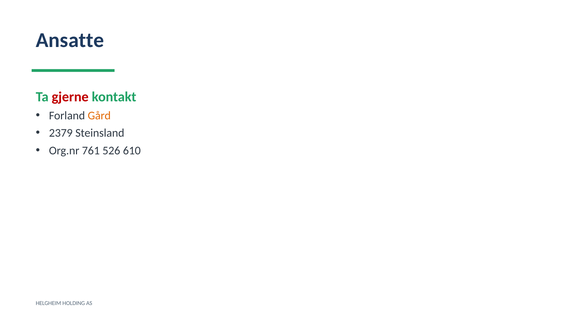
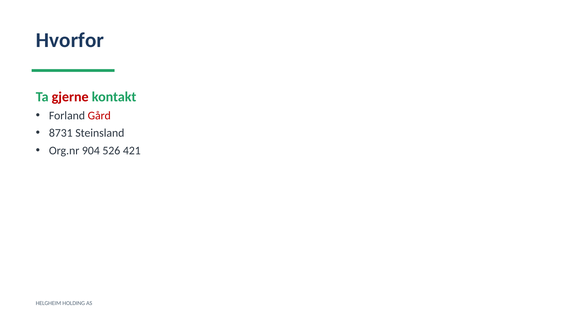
Ansatte: Ansatte -> Hvorfor (70, 40)
Gård colour: orange -> red (99, 116)
2379: 2379 -> 8731 (61, 133)
761: 761 -> 904 (91, 151)
610: 610 -> 421 (132, 151)
